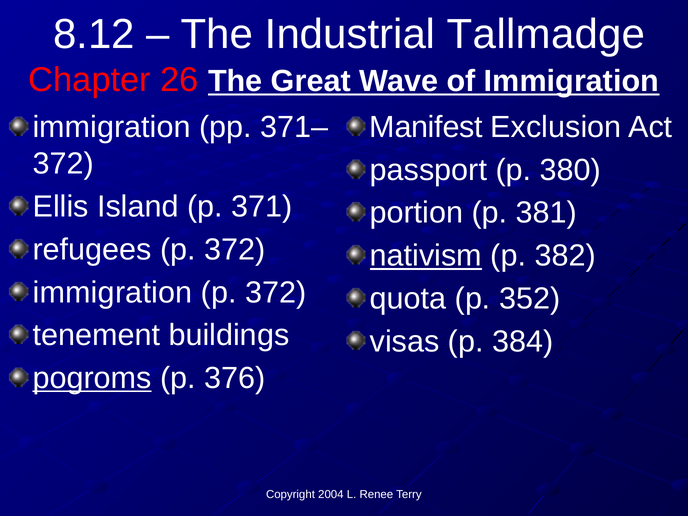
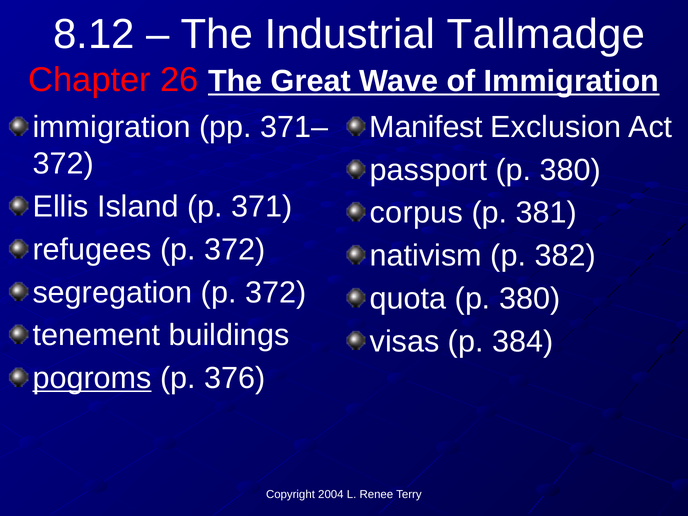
portion: portion -> corpus (416, 213)
nativism underline: present -> none (426, 256)
immigration: immigration -> segregation (113, 292)
quota p 352: 352 -> 380 (530, 299)
